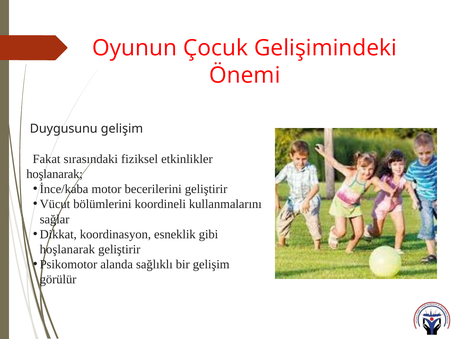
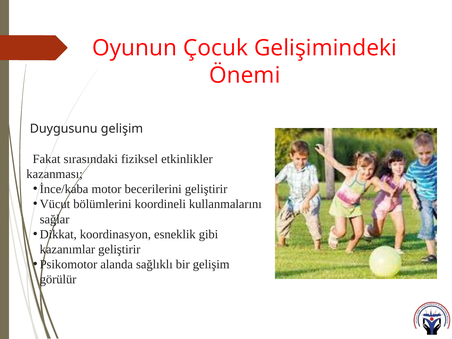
hoşlanarak: hoşlanarak -> kazanması (55, 174)
hoşlanarak: hoşlanarak -> kazanımlar (67, 249)
